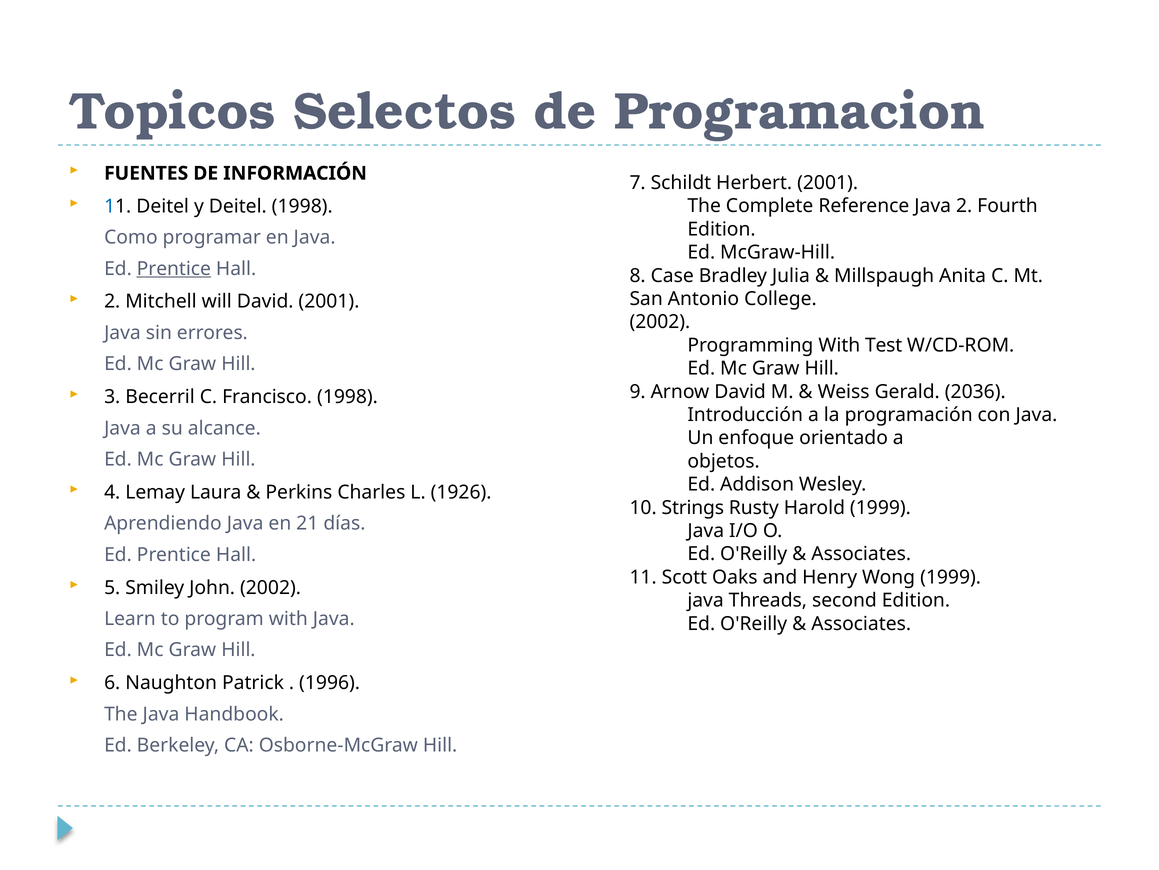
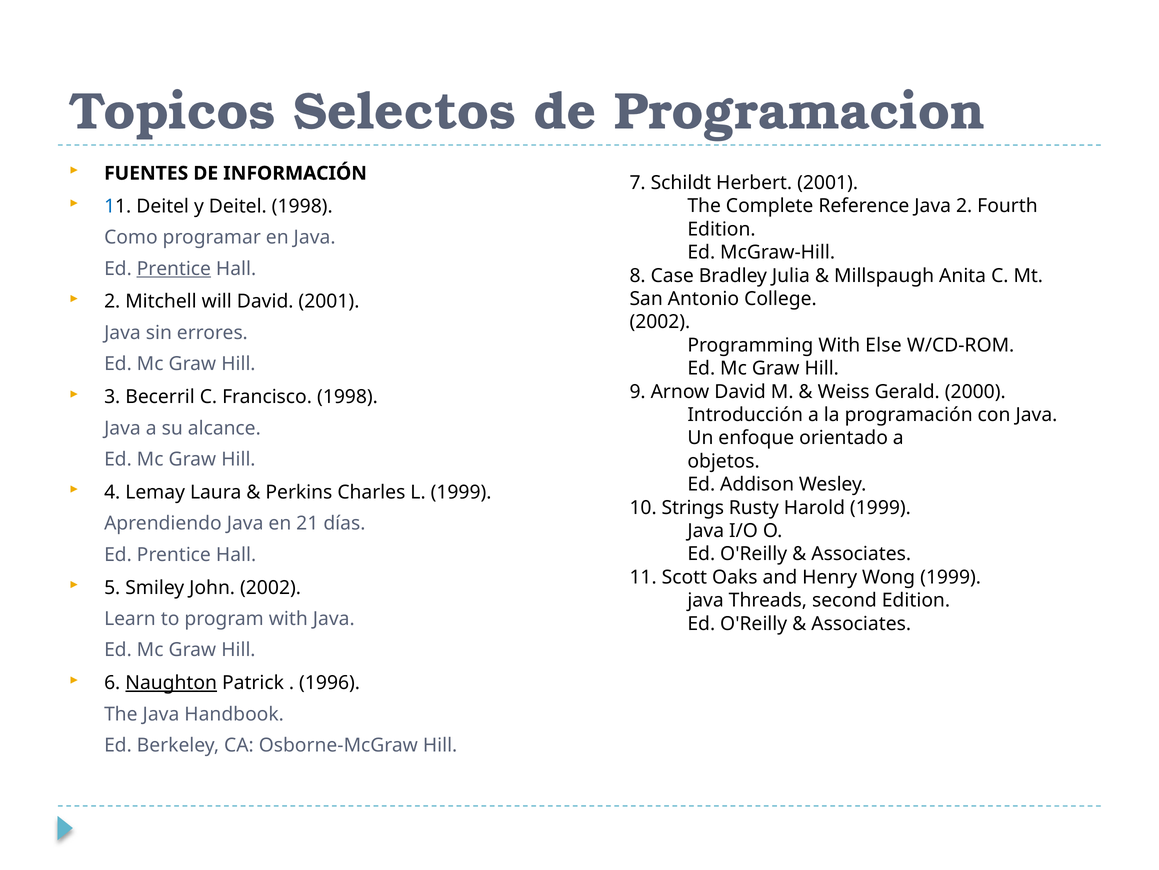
Test: Test -> Else (883, 345)
2036: 2036 -> 2000 (975, 391)
L 1926: 1926 -> 1999 (461, 492)
Naughton underline: none -> present (171, 682)
